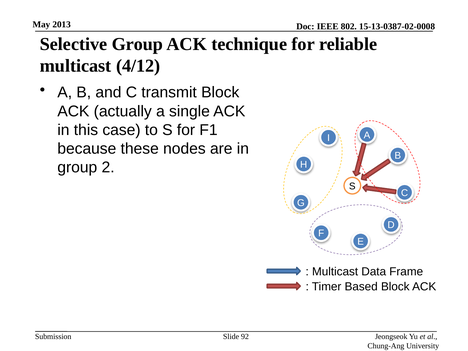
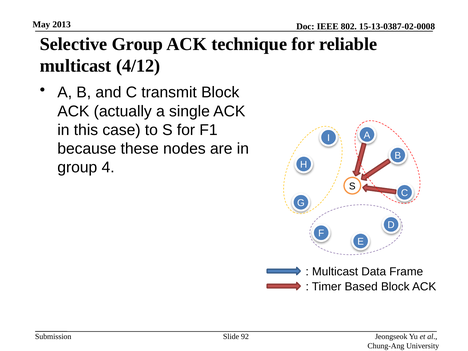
2: 2 -> 4 (108, 167)
